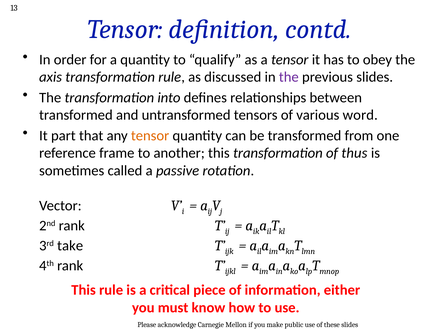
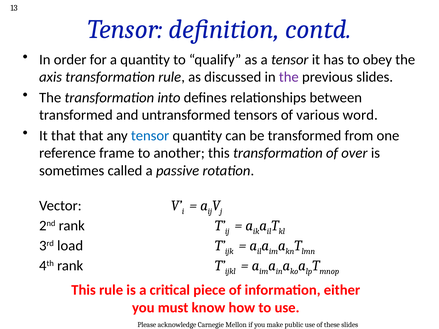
It part: part -> that (63, 136)
tensor colour: orange -> blue (150, 136)
thus: thus -> over (354, 153)
take: take -> load (70, 246)
